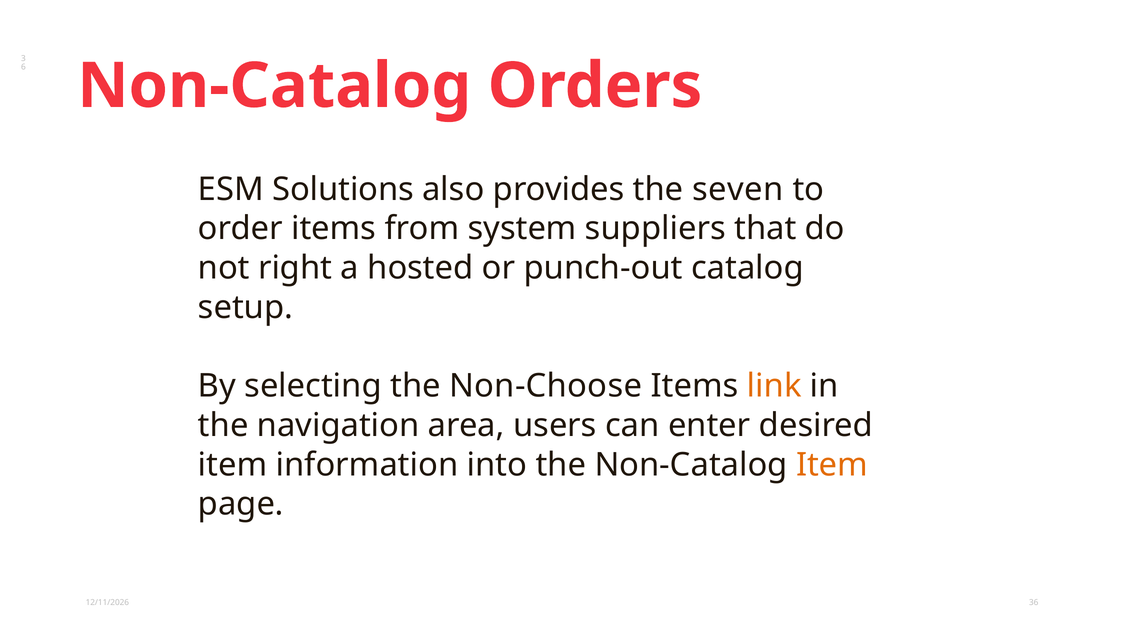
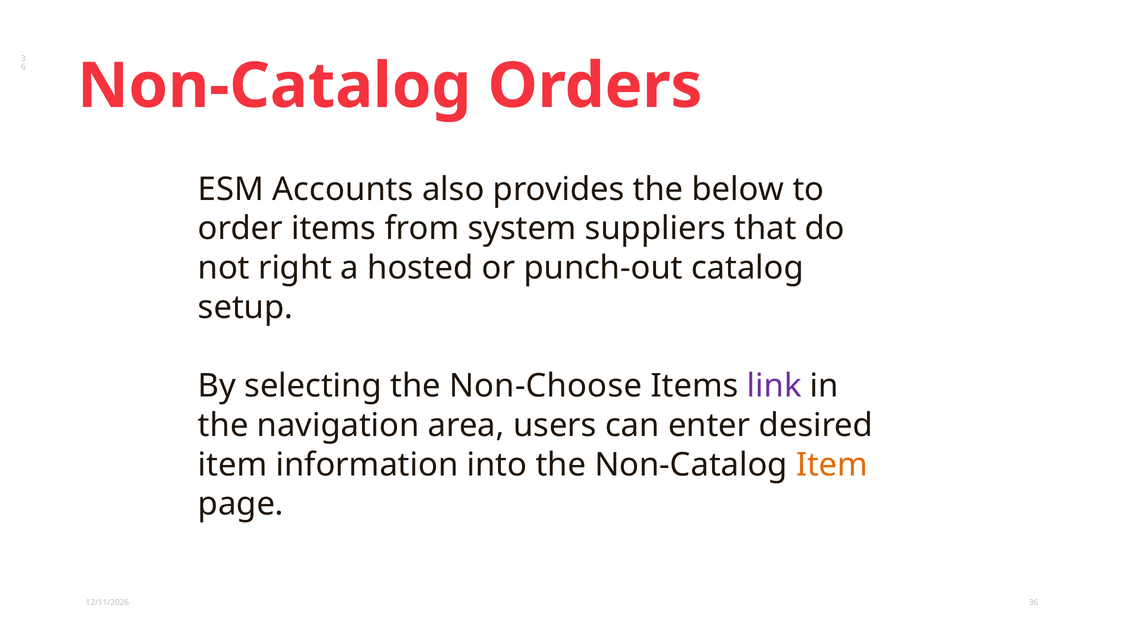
Solutions: Solutions -> Accounts (343, 189)
seven: seven -> below (738, 189)
link colour: orange -> purple (774, 386)
